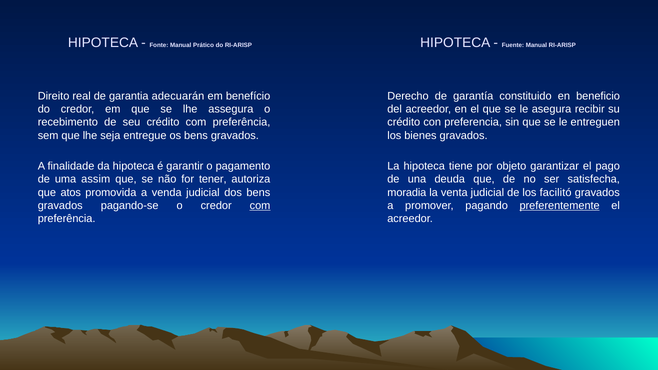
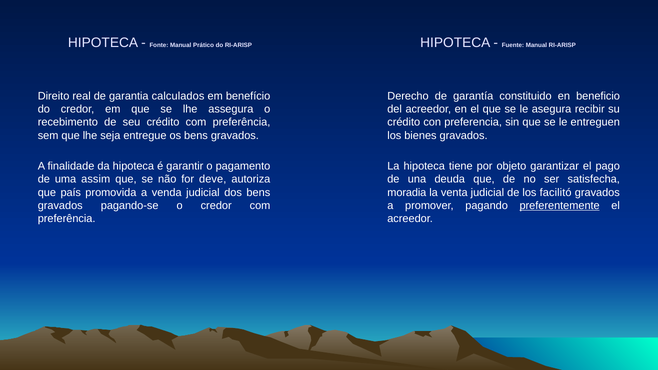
adecuarán: adecuarán -> calculados (178, 96)
tener: tener -> deve (213, 179)
atos: atos -> país (71, 192)
com underline: present -> none (260, 206)
